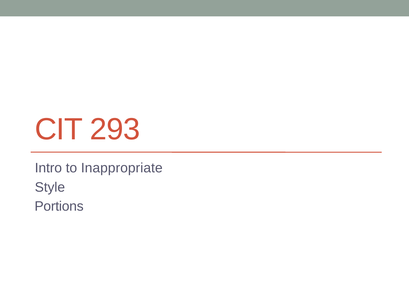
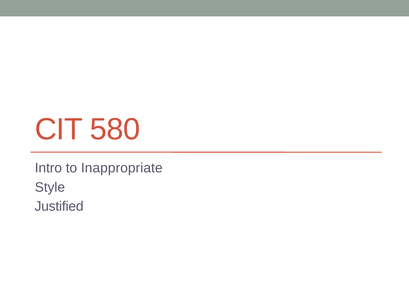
293: 293 -> 580 (115, 129)
Portions: Portions -> Justified (59, 206)
